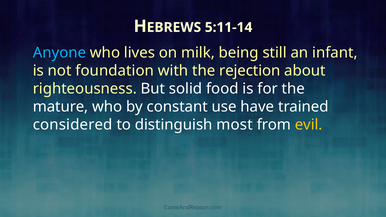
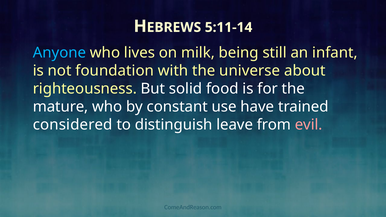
rejection: rejection -> universe (250, 71)
most: most -> leave (235, 125)
evil colour: yellow -> pink (309, 125)
